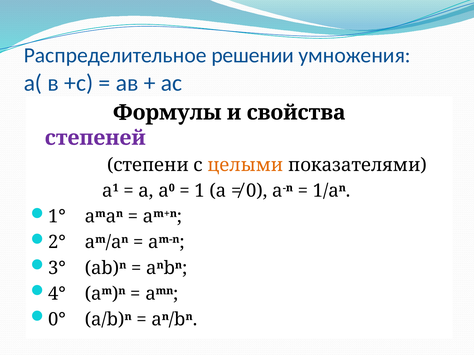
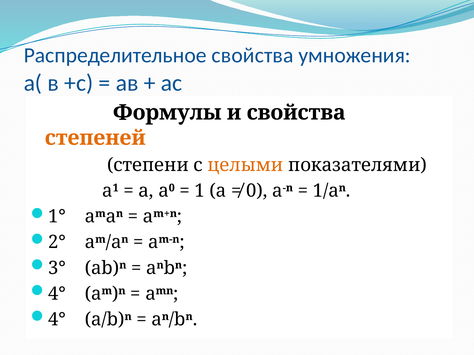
Распределительное решении: решении -> свойства (253, 55)
степеней colour: purple -> orange (95, 138)
0°: 0° -> 4° (57, 320)
